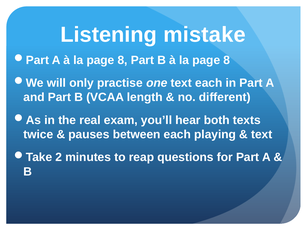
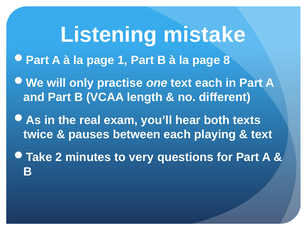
8: 8 -> 1 (123, 60)
reap: reap -> very (141, 157)
